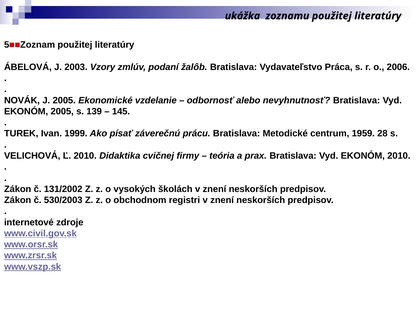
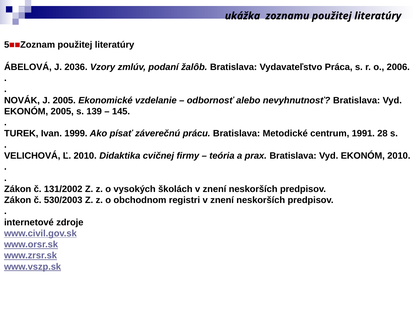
2003: 2003 -> 2036 (76, 67)
1959: 1959 -> 1991 (363, 134)
